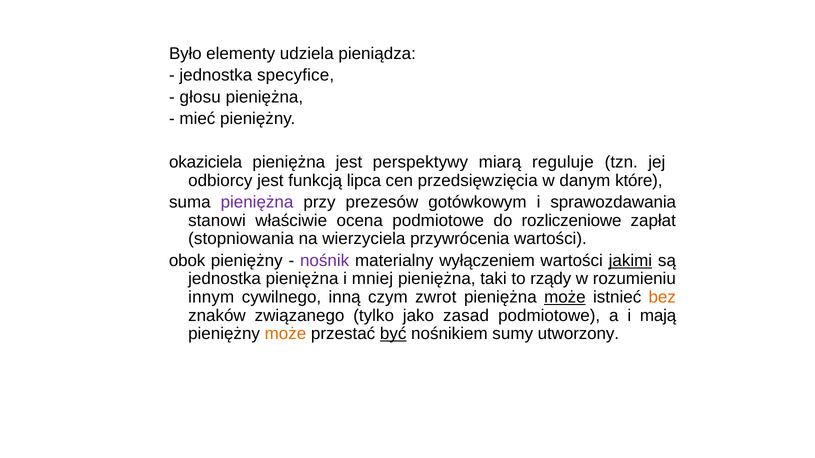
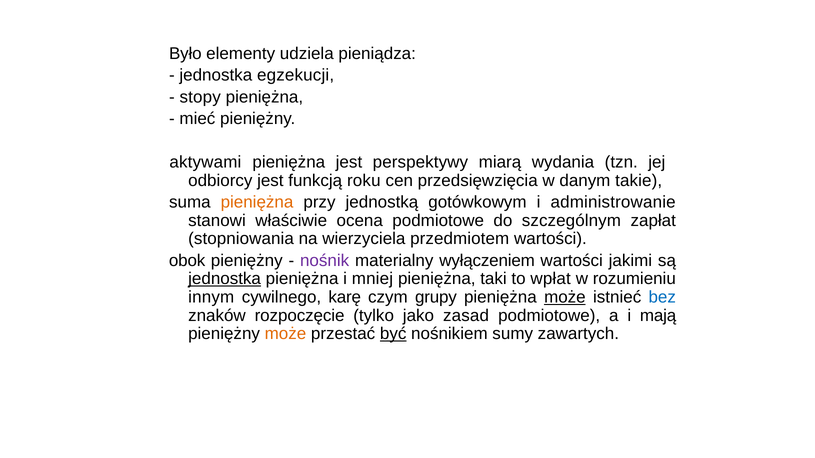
specyfice: specyfice -> egzekucji (296, 75)
głosu: głosu -> stopy (200, 97)
okaziciela: okaziciela -> aktywami (205, 162)
reguluje: reguluje -> wydania (563, 162)
lipca: lipca -> roku (364, 181)
które: które -> takie (639, 181)
pieniężna colour: purple -> orange (257, 202)
prezesów: prezesów -> jednostką (382, 202)
sprawozdawania: sprawozdawania -> administrowanie (613, 202)
rozliczeniowe: rozliczeniowe -> szczególnym (571, 221)
przywrócenia: przywrócenia -> przedmiotem (460, 239)
jakimi underline: present -> none (630, 261)
jednostka underline: none -> present (225, 279)
rządy: rządy -> wpłat (551, 279)
inną: inną -> karę (345, 297)
zwrot: zwrot -> grupy (436, 297)
bez colour: orange -> blue (662, 297)
związanego: związanego -> rozpoczęcie (300, 316)
utworzony: utworzony -> zawartych (578, 334)
